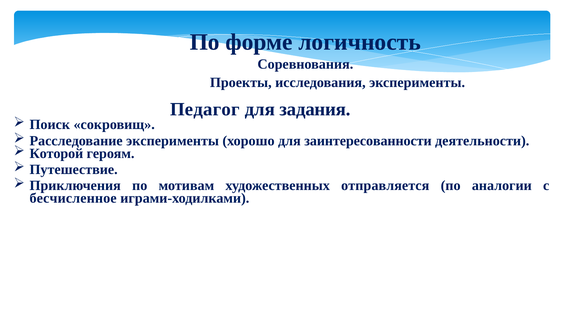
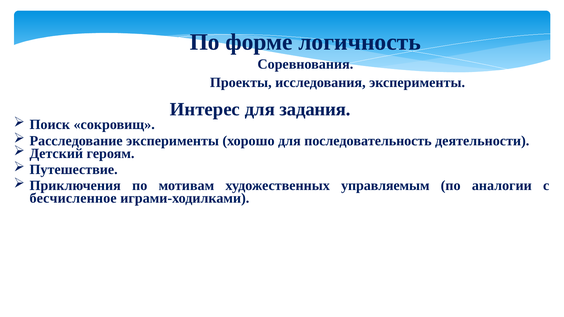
Педагог: Педагог -> Интерес (205, 109)
заинтересованности: заинтересованности -> последовательность (368, 141)
Которой: Которой -> Детский (56, 154)
отправляется: отправляется -> управляемым (385, 186)
